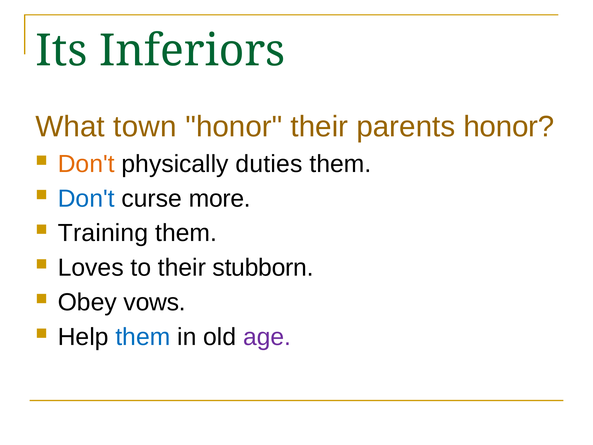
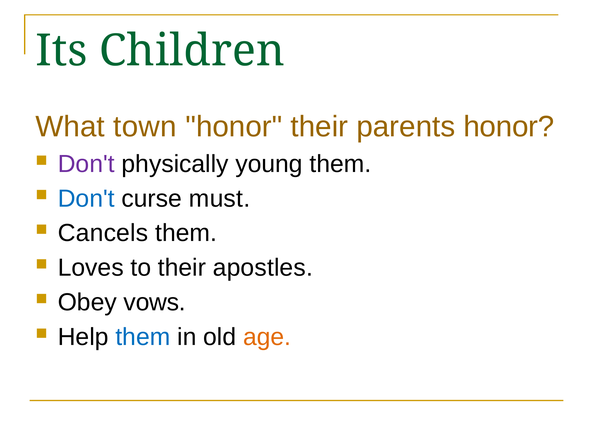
Inferiors: Inferiors -> Children (192, 51)
Don't colour: orange -> purple (86, 164)
duties: duties -> young (269, 164)
more: more -> must (220, 198)
Training: Training -> Cancels (103, 233)
stubborn: stubborn -> apostles (263, 268)
age colour: purple -> orange (267, 337)
